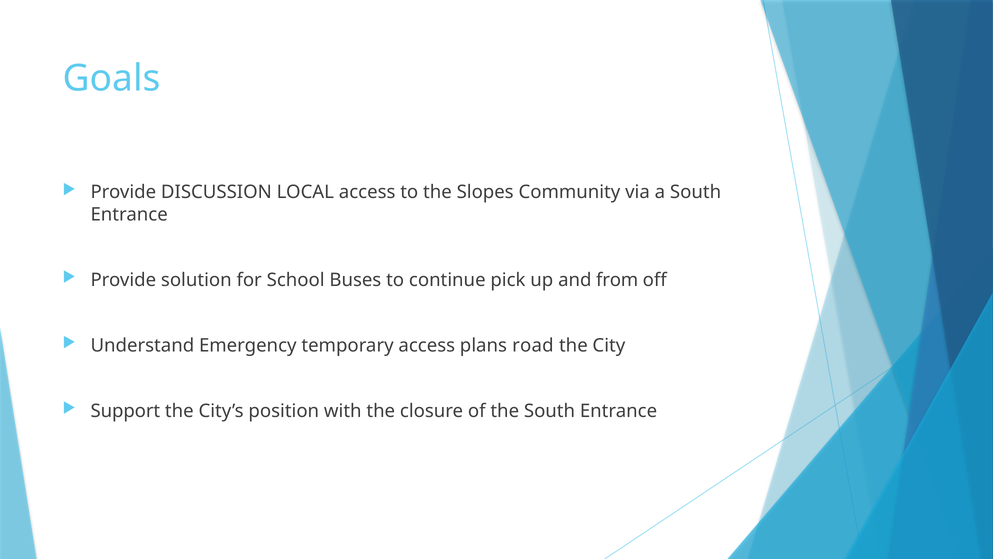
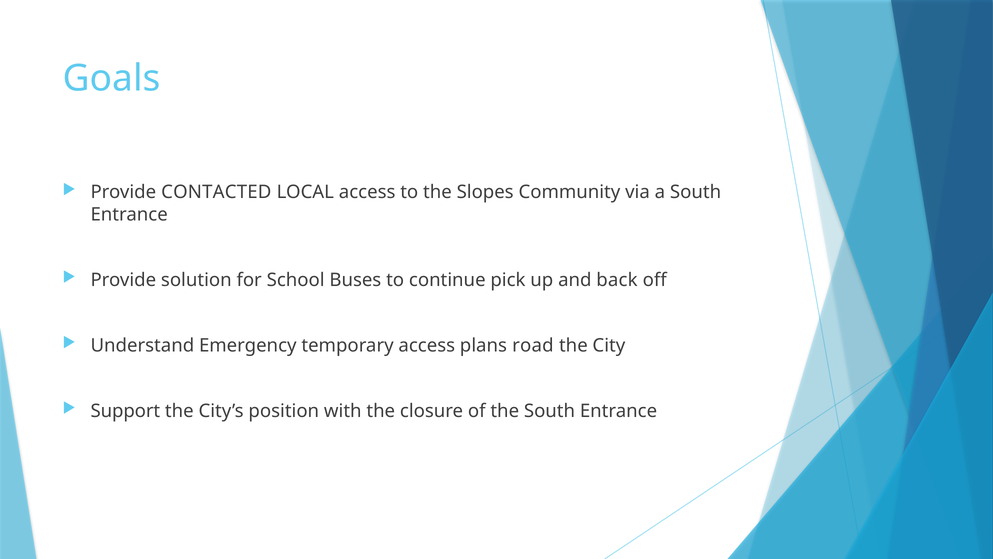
DISCUSSION: DISCUSSION -> CONTACTED (216, 192)
from: from -> back (617, 280)
